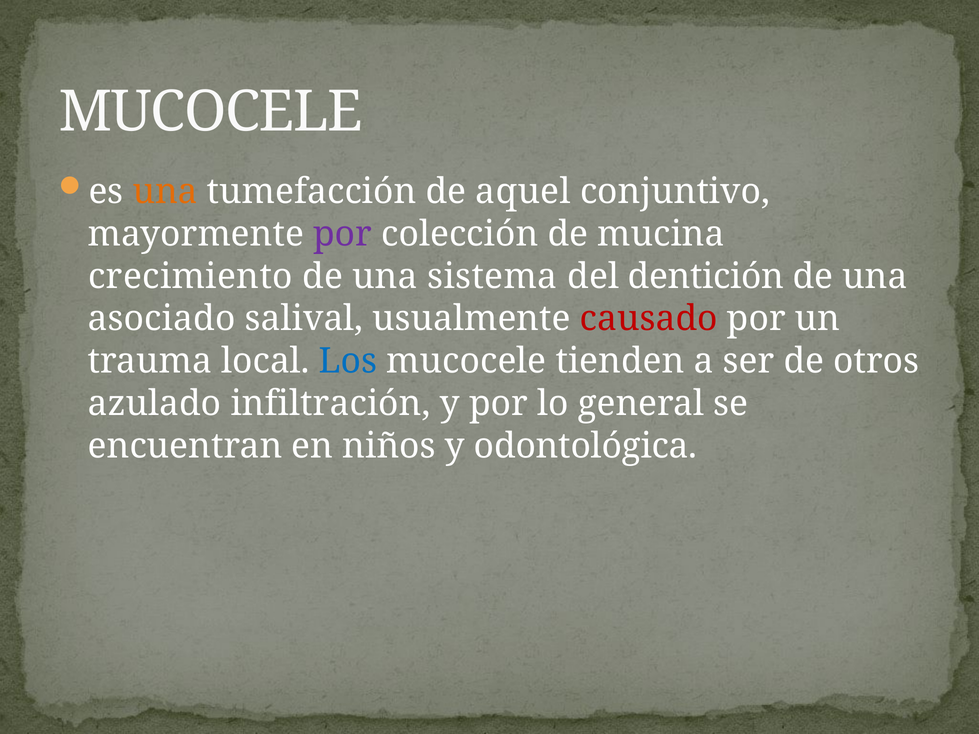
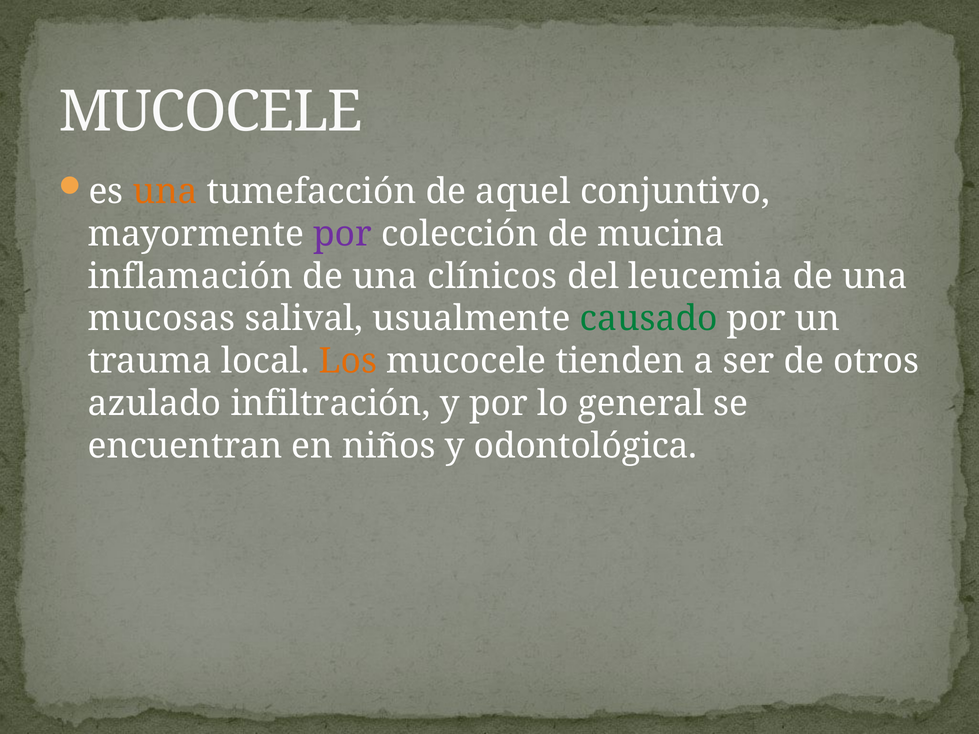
crecimiento: crecimiento -> inflamación (191, 276)
sistema: sistema -> clínicos (492, 276)
dentición: dentición -> leucemia (706, 276)
asociado: asociado -> mucosas (162, 319)
causado colour: red -> green (649, 319)
Los colour: blue -> orange (348, 361)
